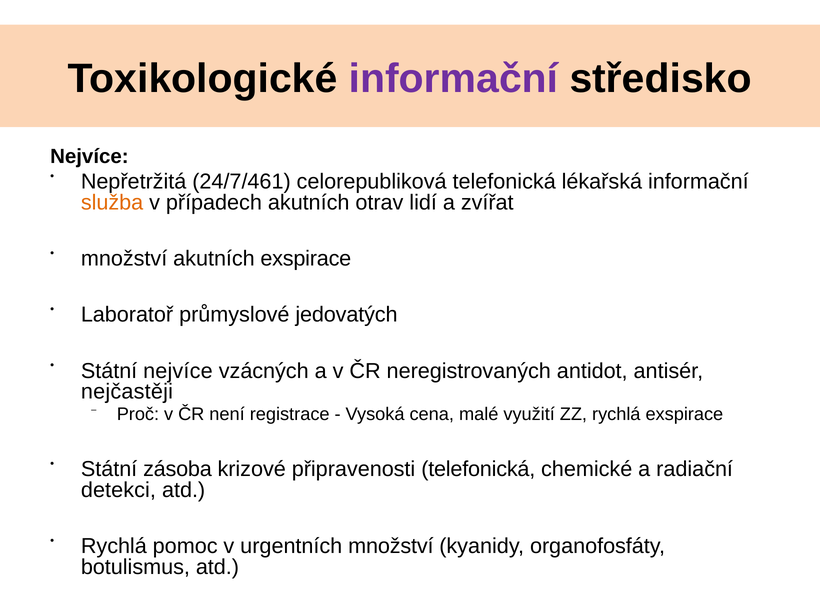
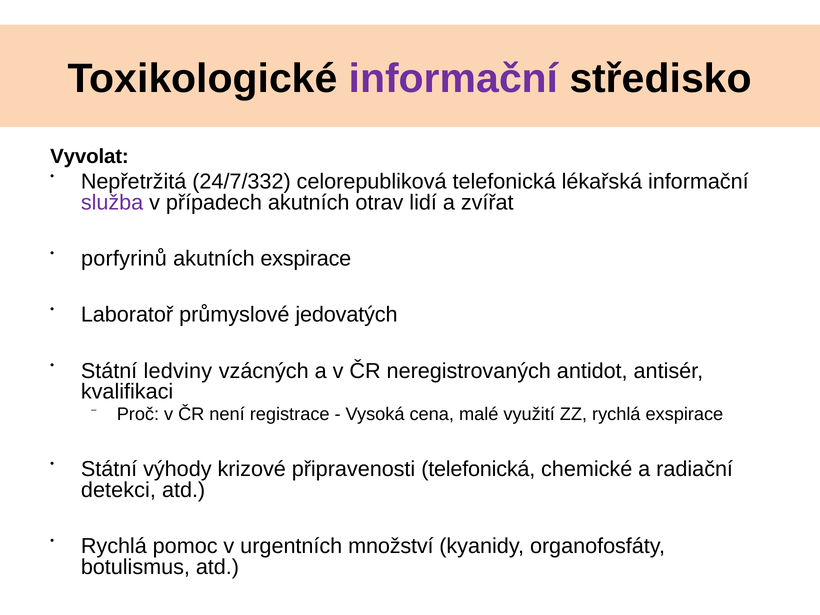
Nejvíce: Nejvíce -> Vyvolat (89, 157)
24/7/461: 24/7/461 -> 24/7/332 (242, 182)
služba colour: orange -> purple (112, 202)
množství: množství -> porfyrinů (124, 259)
Státní nejvíce: nejvíce -> ledviny (178, 371)
nejčastěji: nejčastěji -> kvalifikaci (127, 392)
zásoba: zásoba -> výhody (177, 469)
